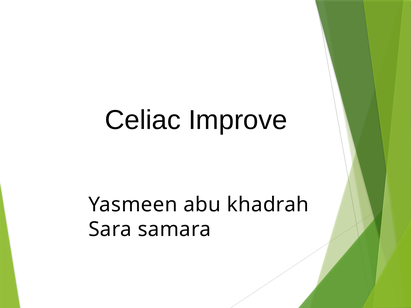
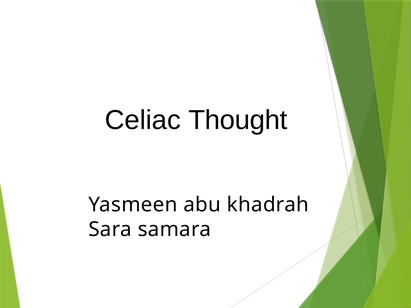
Improve: Improve -> Thought (238, 120)
